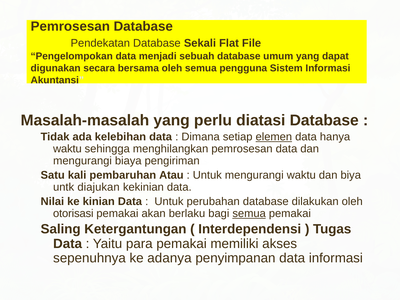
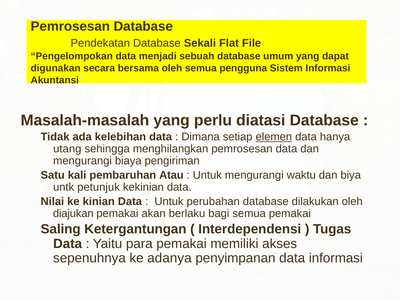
waktu: waktu -> utang (67, 149)
diajukan: diajukan -> petunjuk (99, 187)
otorisasi: otorisasi -> diajukan (73, 213)
semua underline: present -> none (249, 213)
